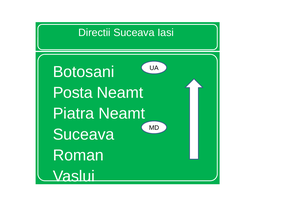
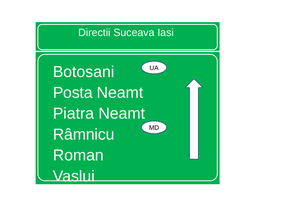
Suceava: Suceava -> Râmnicu (84, 134)
